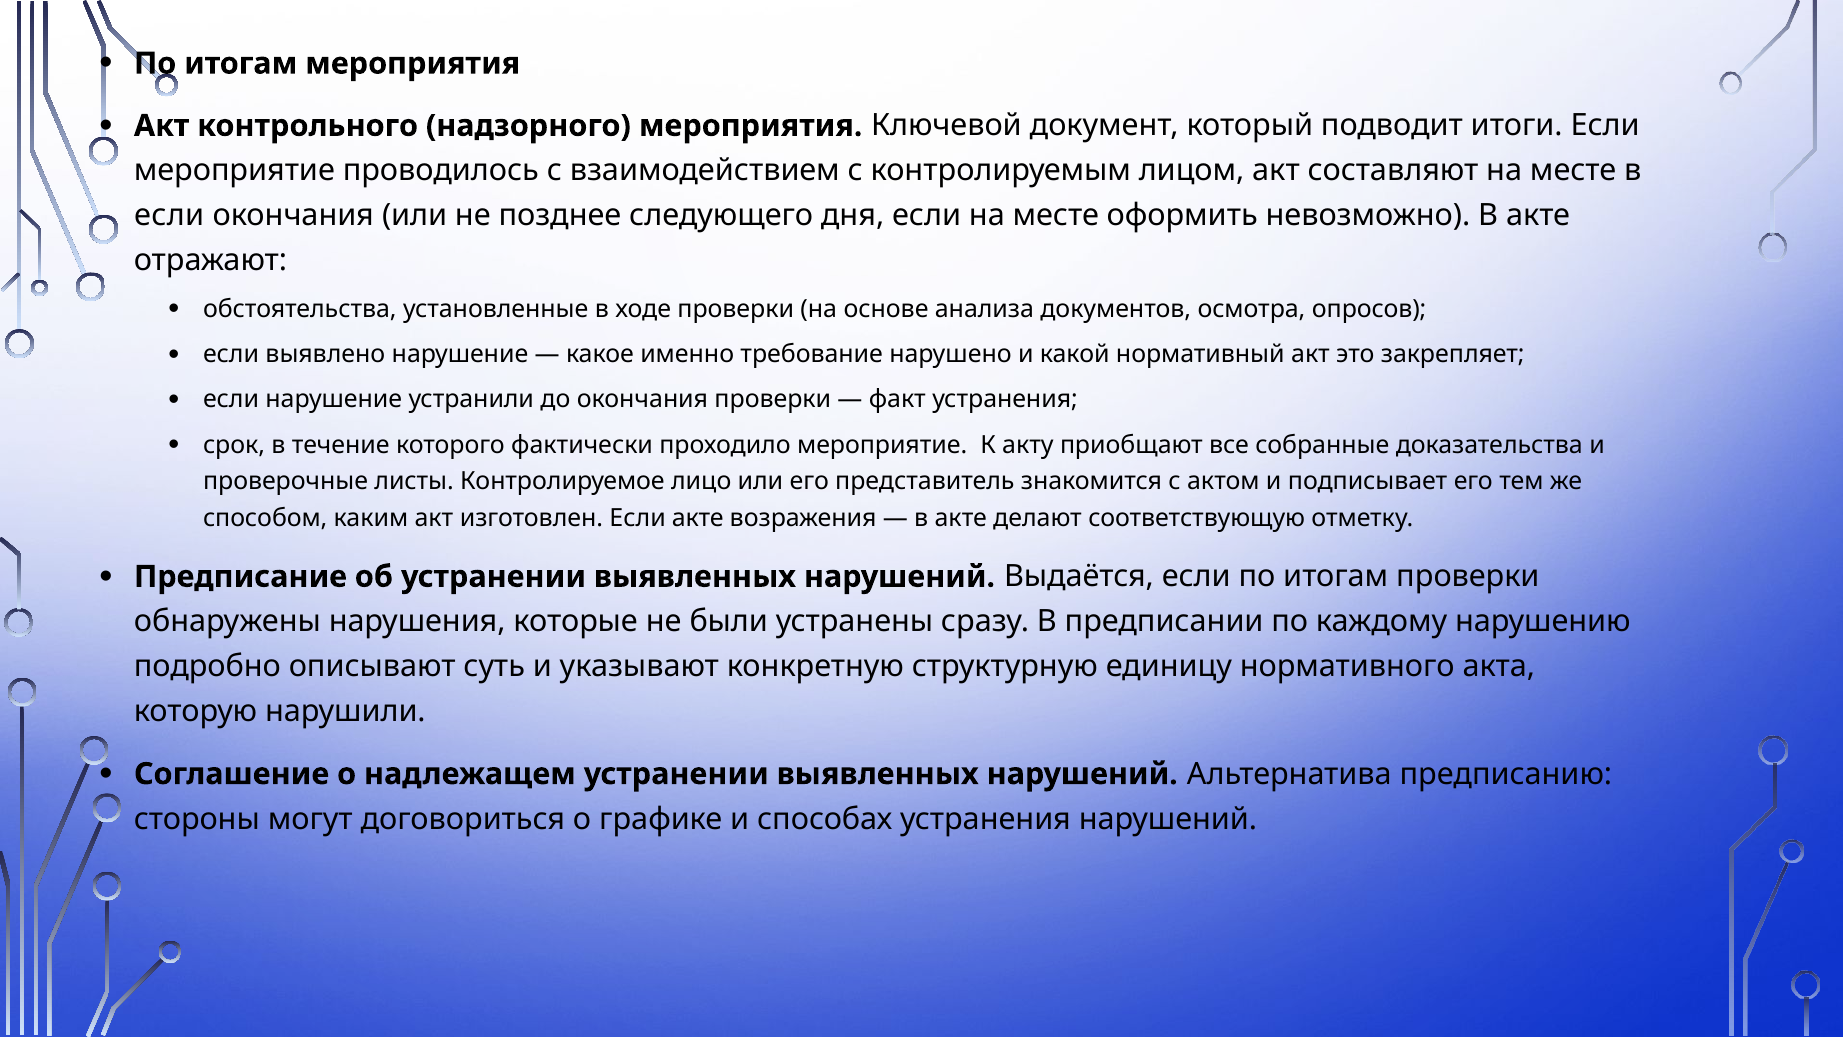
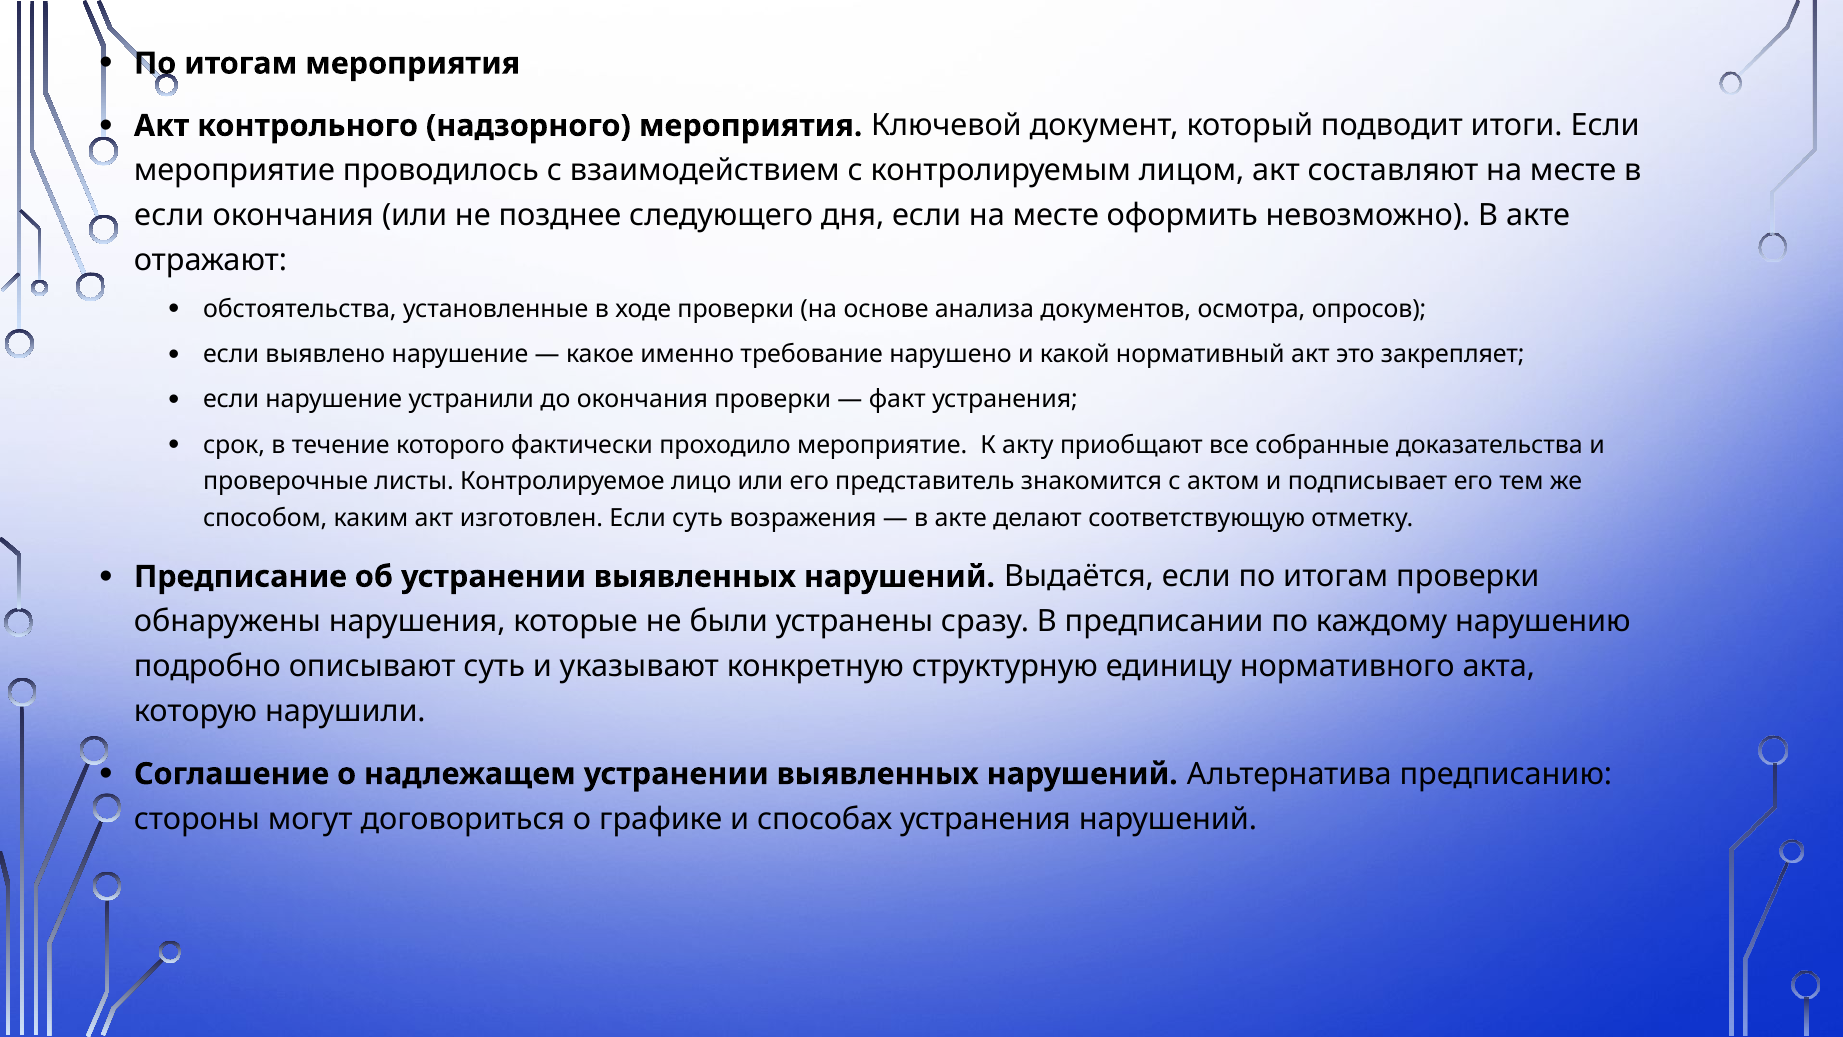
Если акте: акте -> суть (698, 518)
